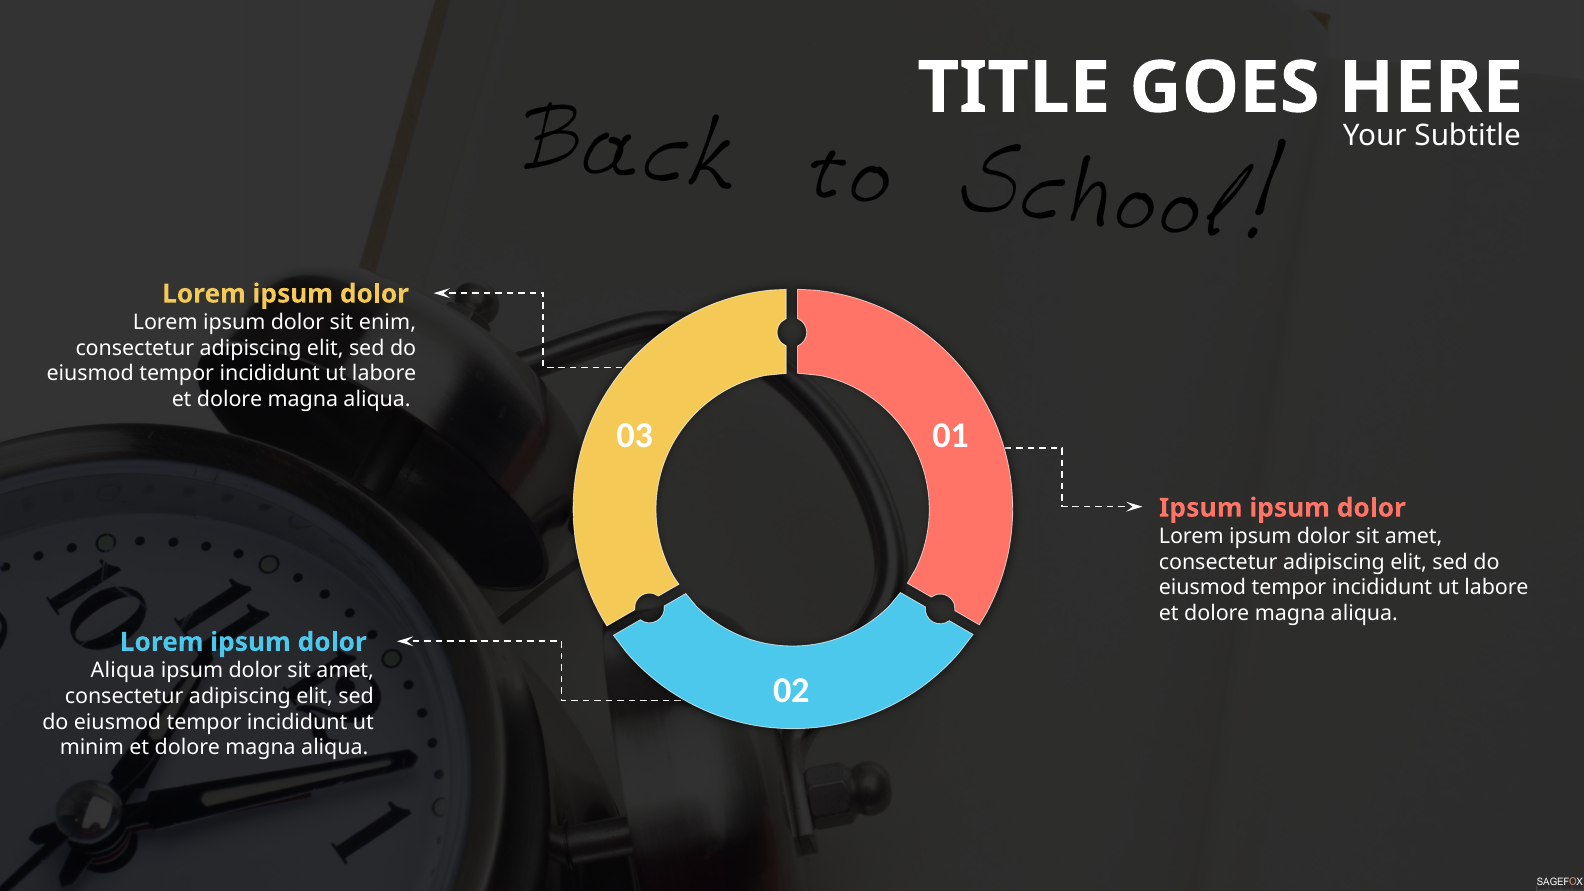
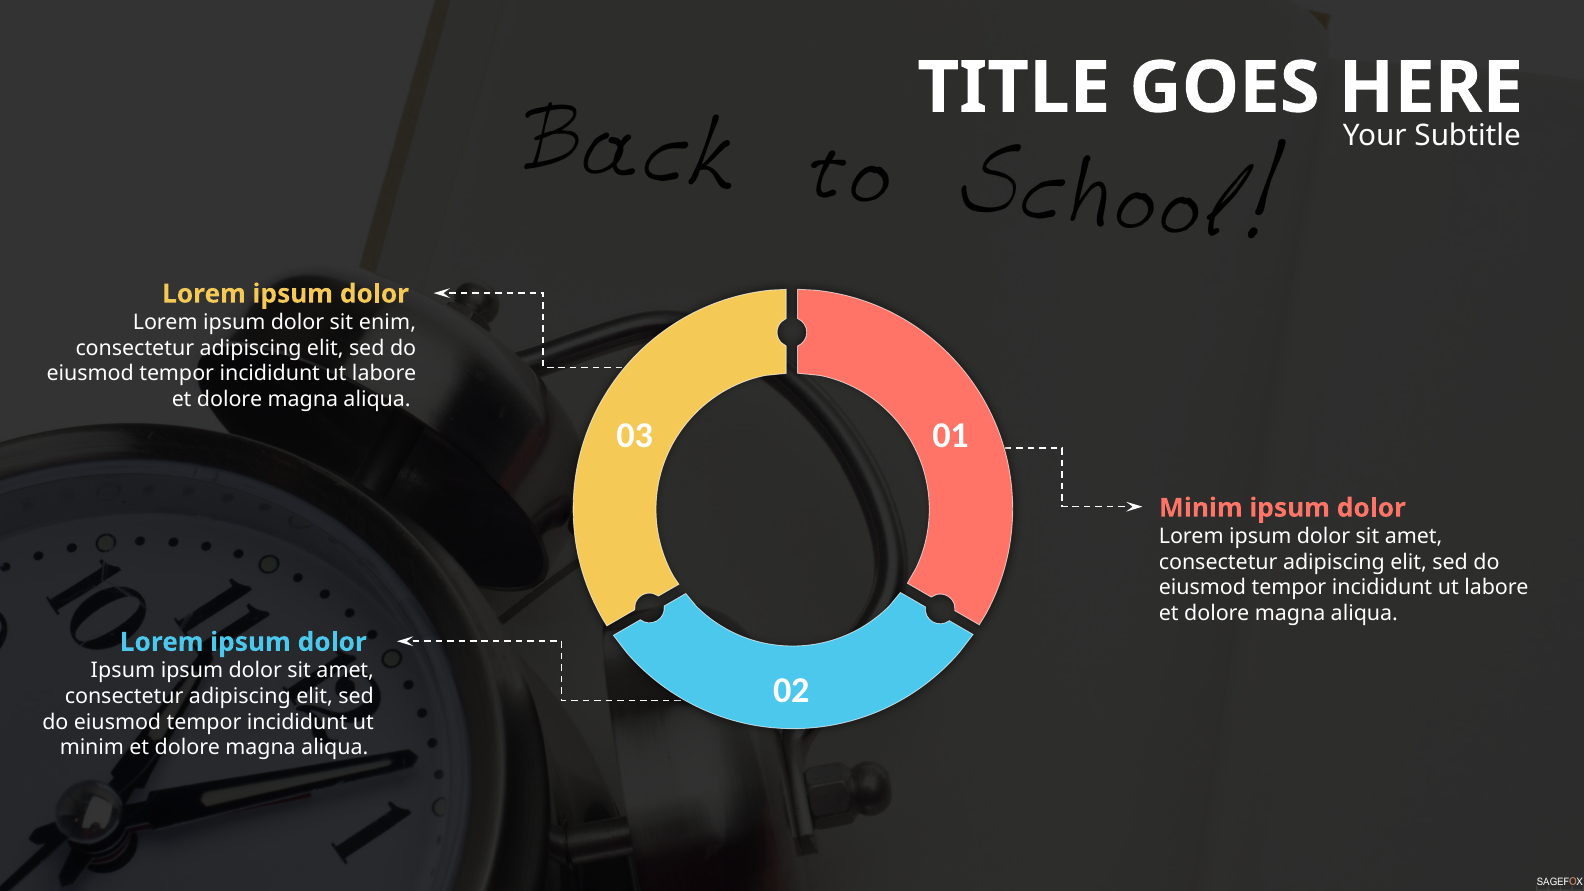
Ipsum: Ipsum -> Minim (1201, 508)
Aliqua: Aliqua -> Ipsum (123, 670)
